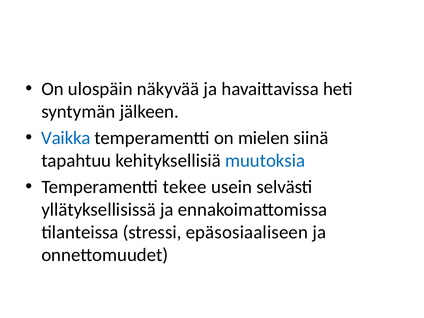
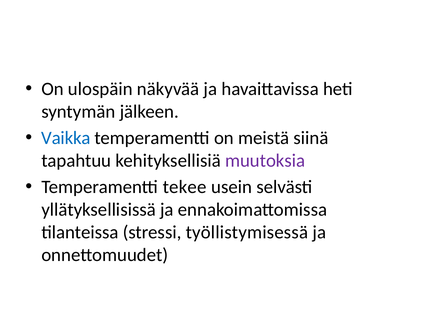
mielen: mielen -> meistä (264, 138)
muutoksia colour: blue -> purple (265, 161)
epäsosiaaliseen: epäsosiaaliseen -> työllistymisessä (247, 232)
